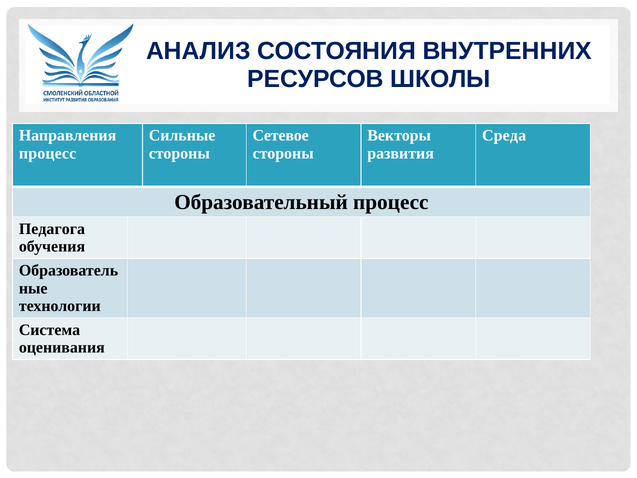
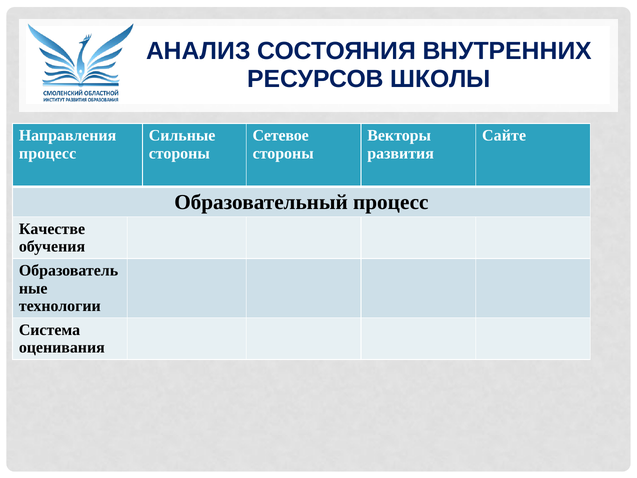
Среда: Среда -> Сайте (504, 136)
Педагога: Педагога -> Качестве (52, 229)
